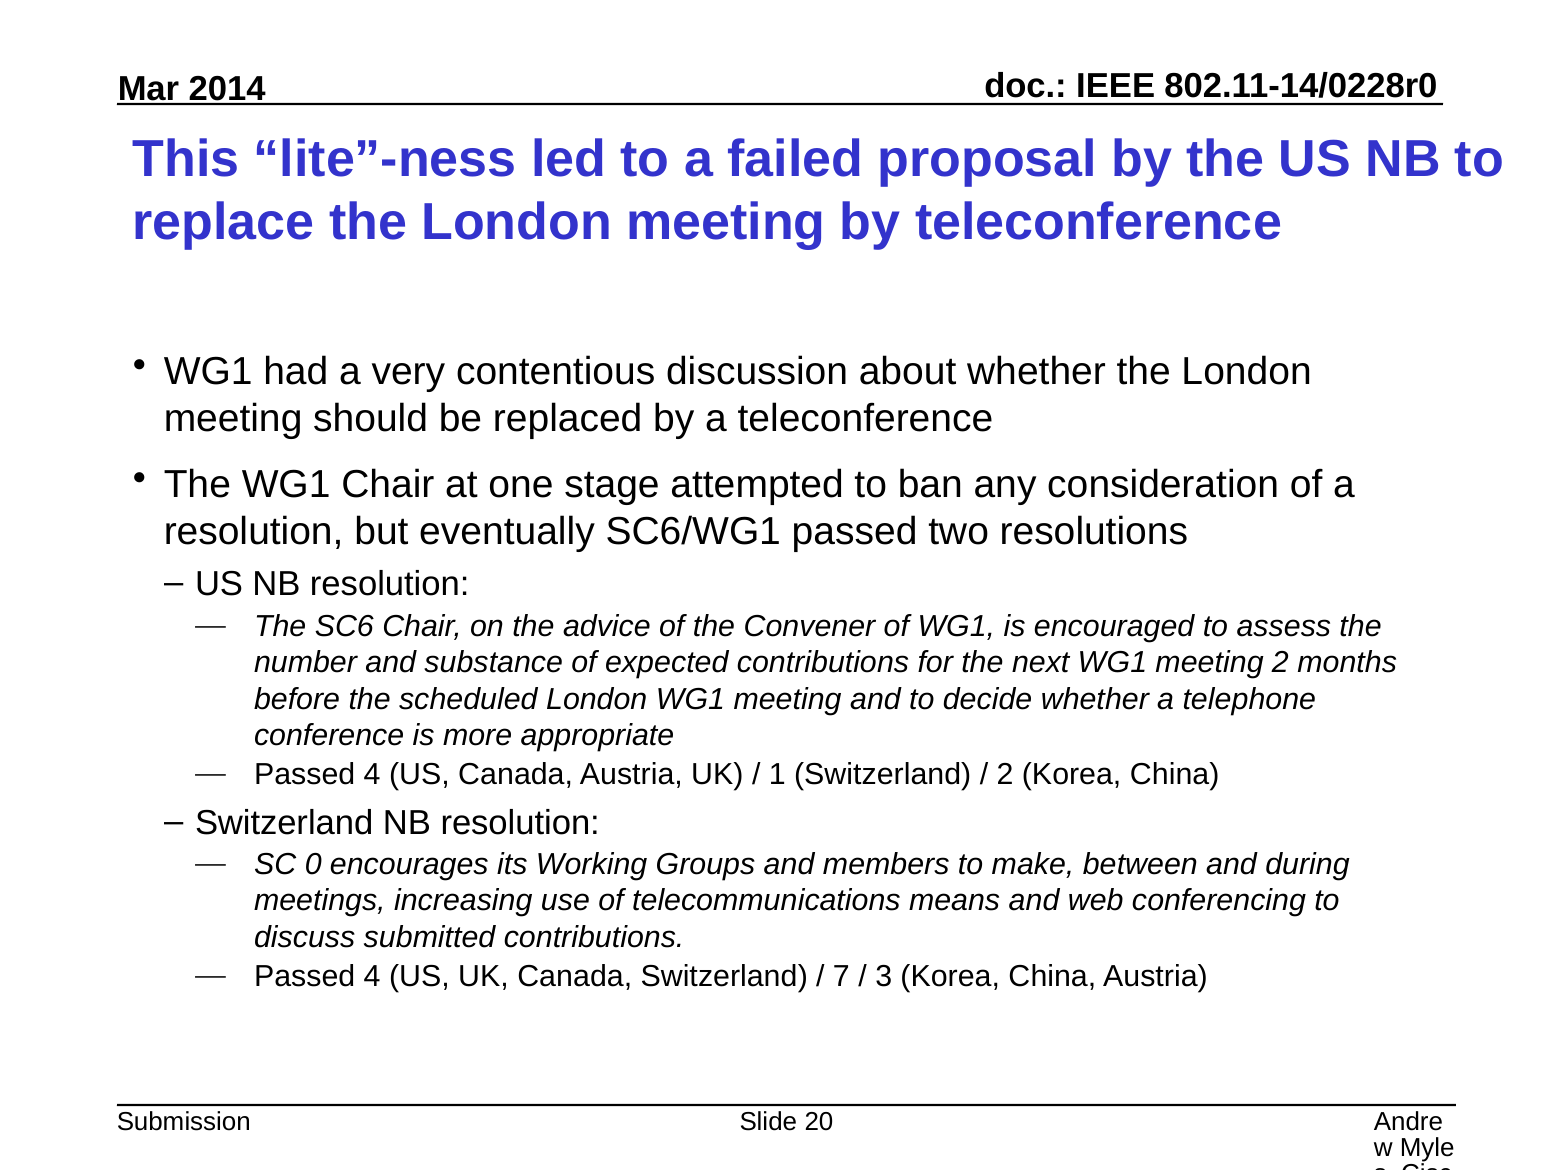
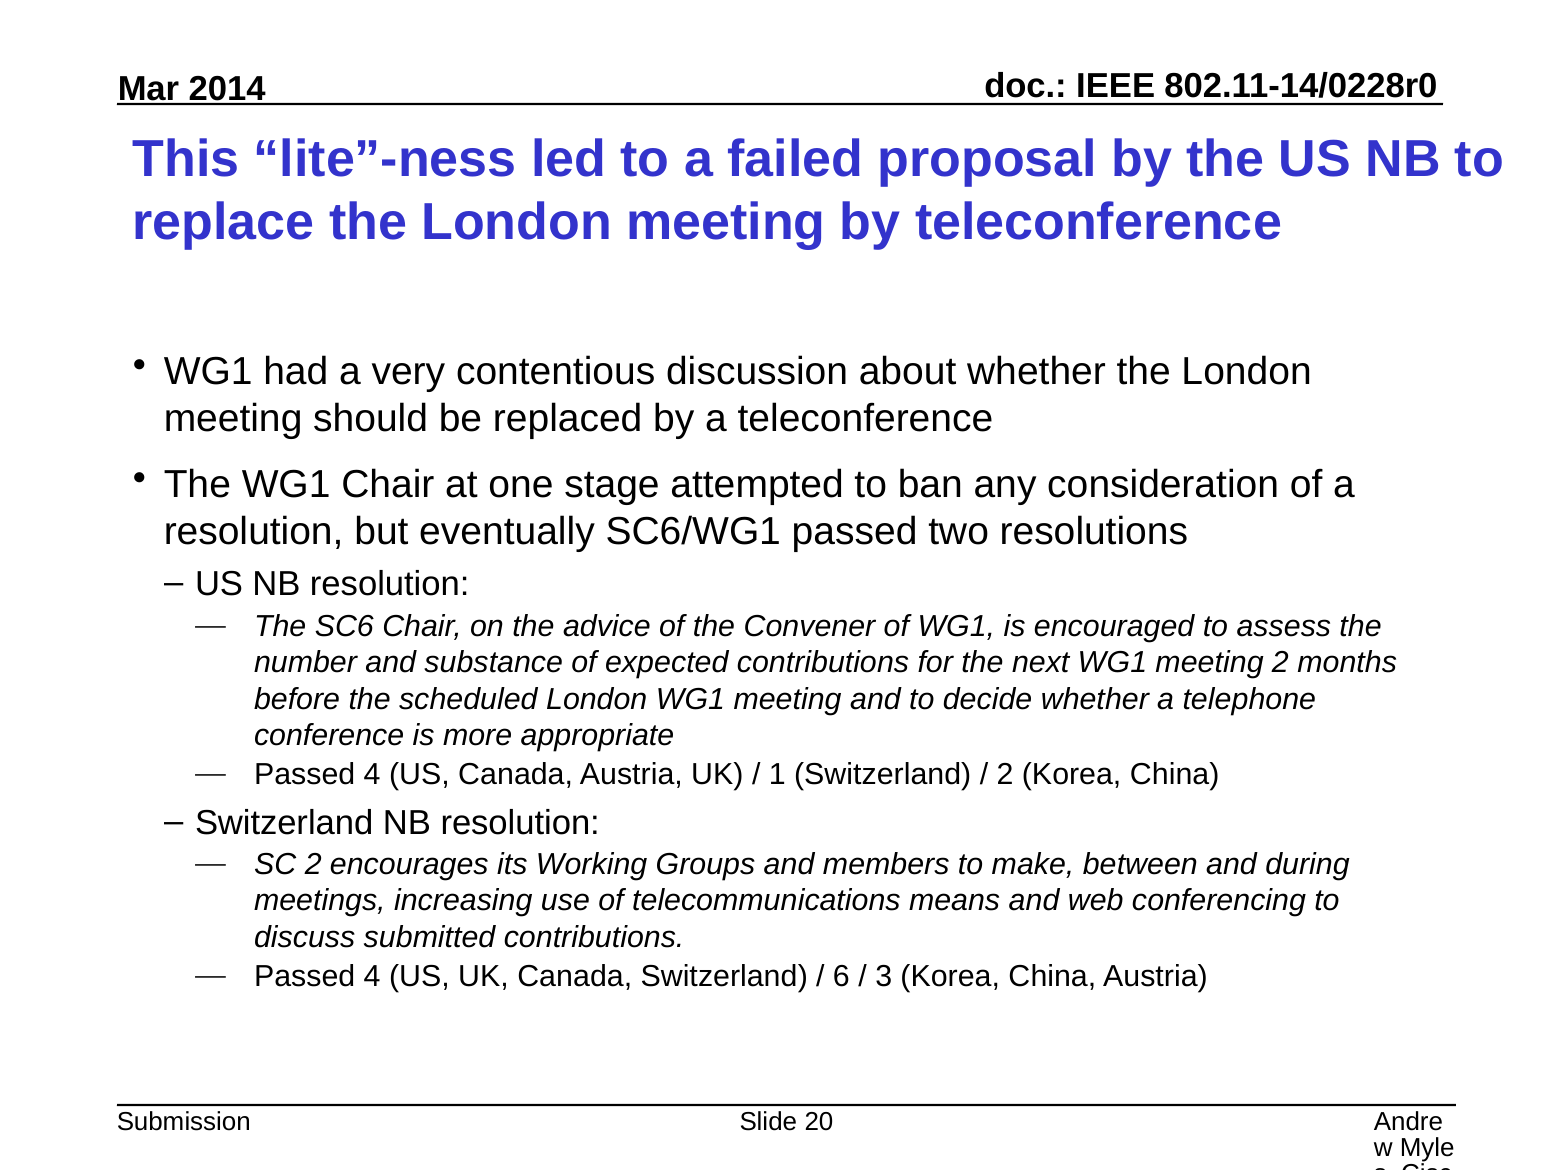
SC 0: 0 -> 2 (313, 865)
7: 7 -> 6 (841, 977)
